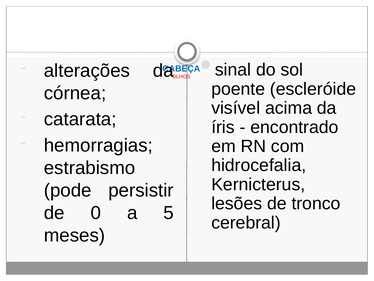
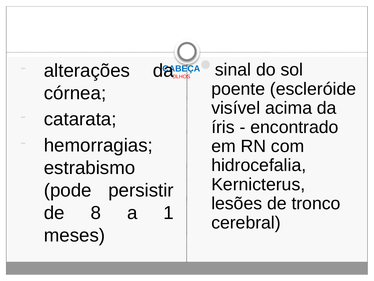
0: 0 -> 8 (96, 213)
5: 5 -> 1 (169, 213)
